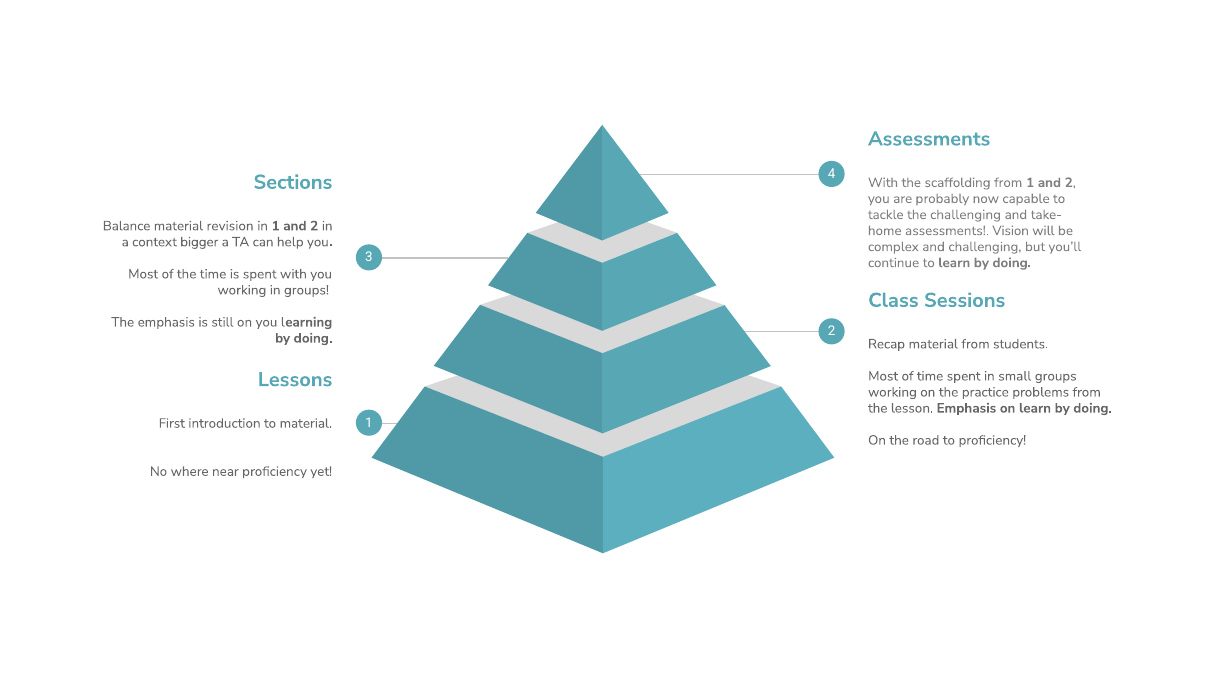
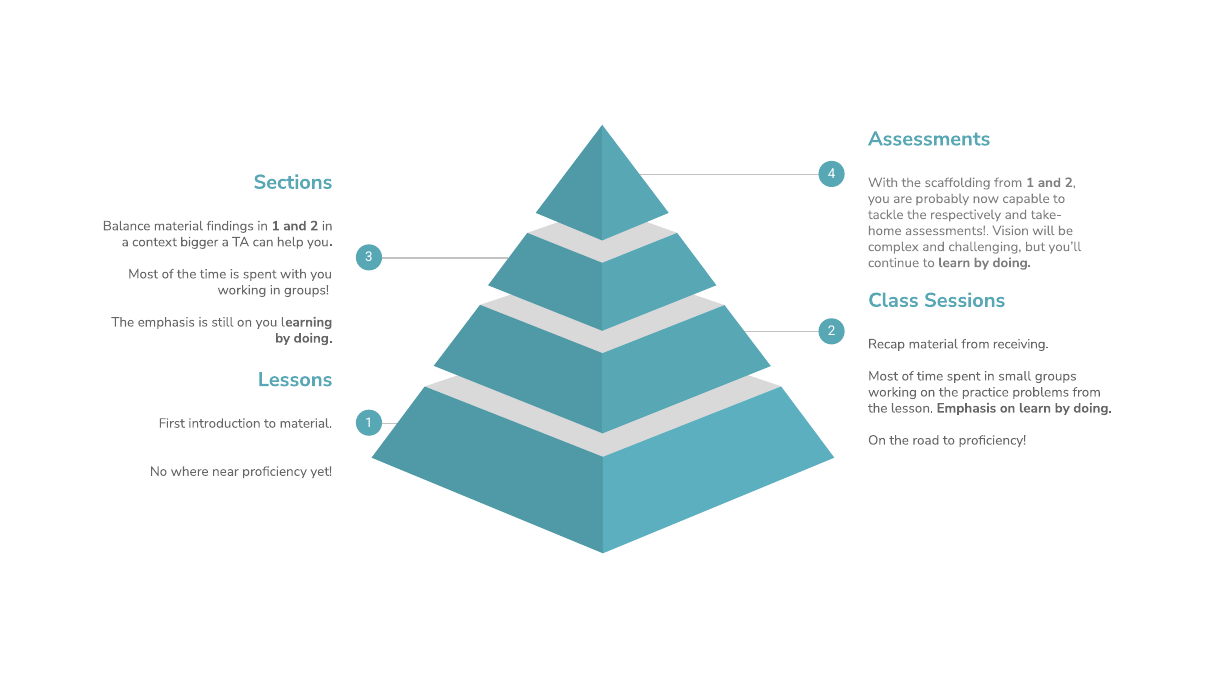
the challenging: challenging -> respectively (966, 215)
revision: revision -> findings (230, 226)
students: students -> receiving (1021, 344)
